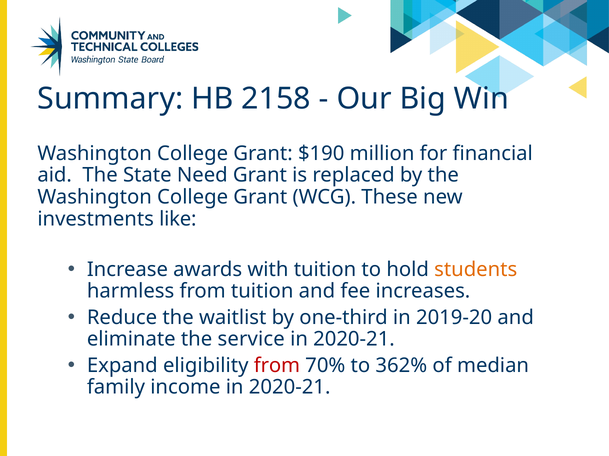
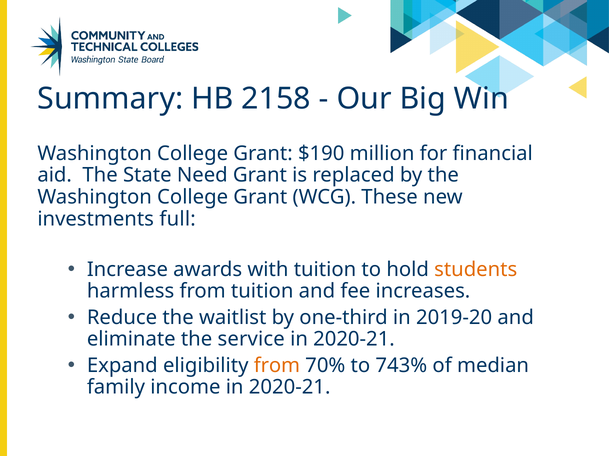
like: like -> full (178, 219)
from colour: red -> orange (277, 366)
362%: 362% -> 743% (401, 366)
